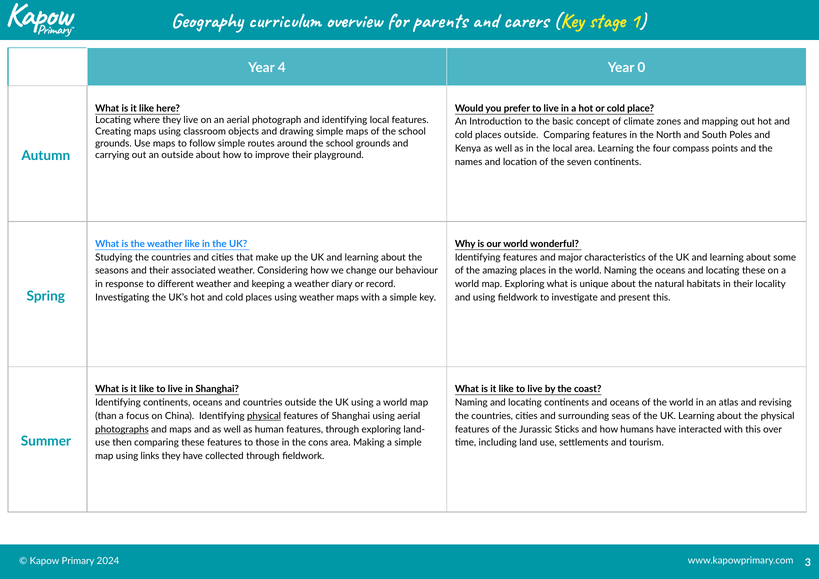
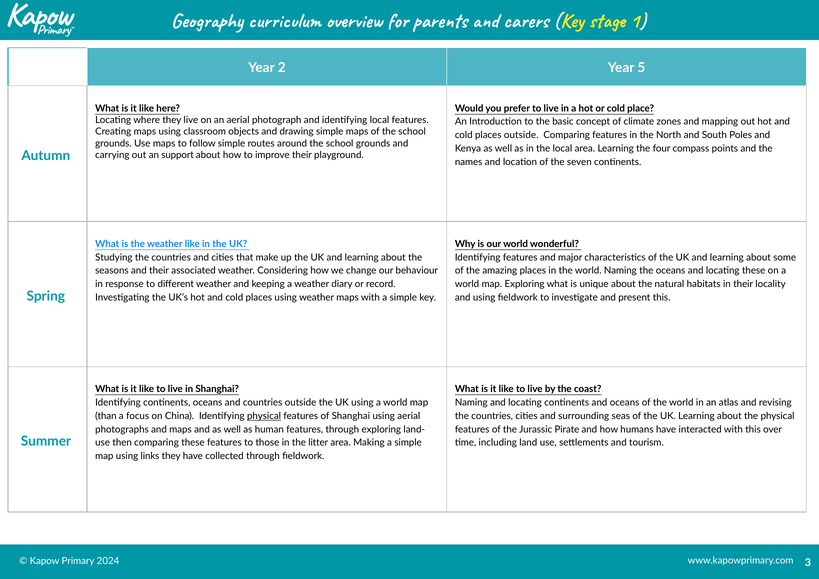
4: 4 -> 2 (282, 68)
0: 0 -> 5 (641, 68)
an outside: outside -> support (178, 155)
photographs underline: present -> none (122, 429)
Sticks: Sticks -> Pirate (567, 429)
cons: cons -> litter (318, 443)
